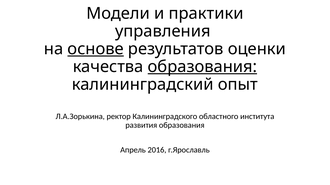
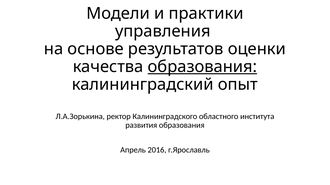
основе underline: present -> none (96, 49)
